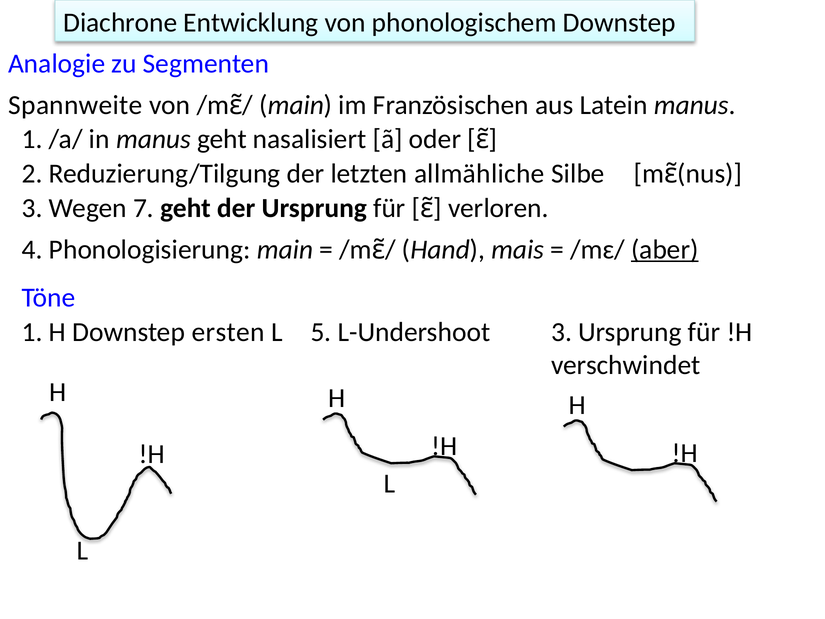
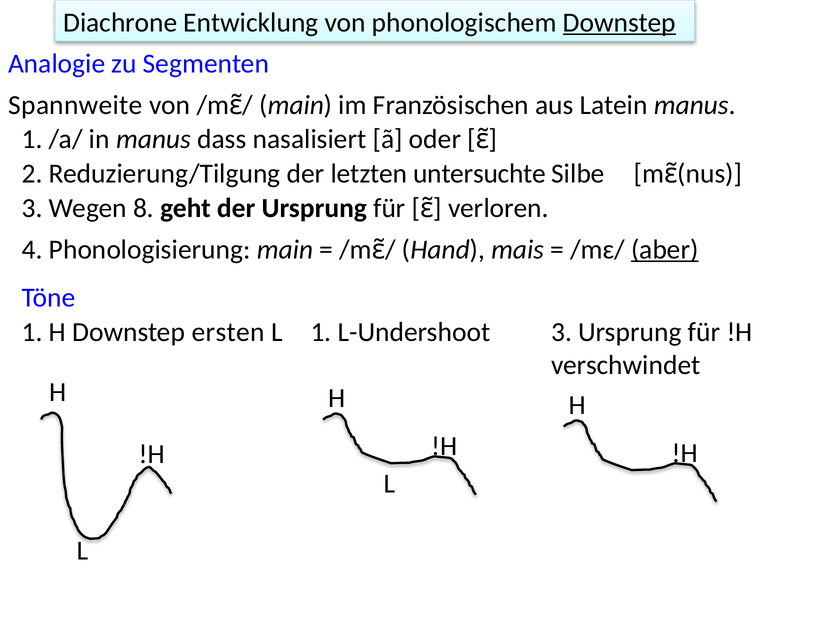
Downstep underline: none -> present (619, 22)
manus geht: geht -> dass (222, 139)
allmähliche: allmähliche -> untersuchte (480, 174)
7: 7 -> 8 (143, 208)
5: 5 -> 1 (321, 332)
